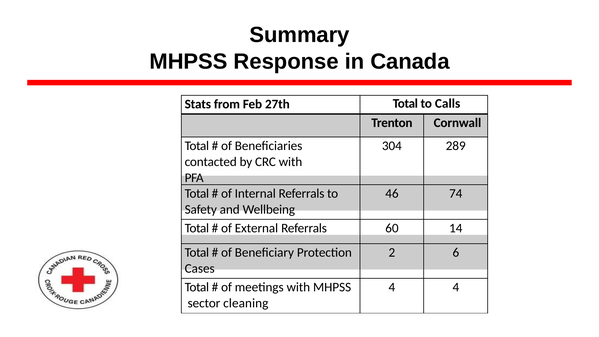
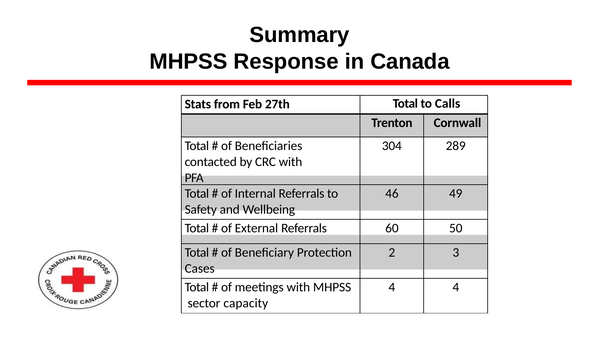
74: 74 -> 49 (456, 193)
14: 14 -> 50 (456, 228)
6: 6 -> 3 (456, 252)
cleaning: cleaning -> capacity (246, 303)
